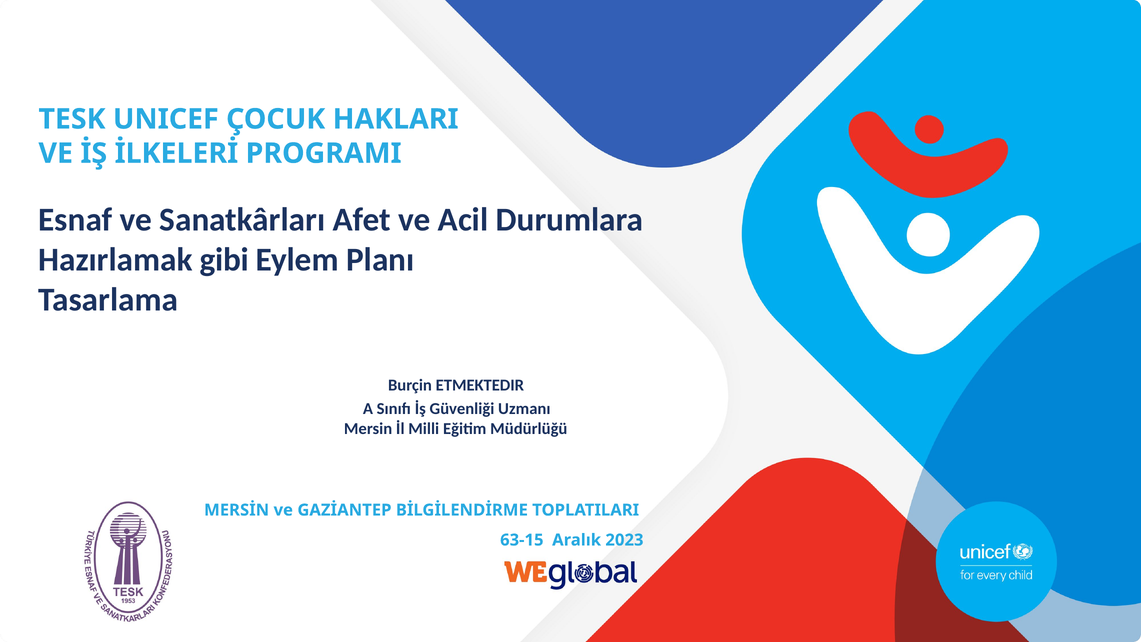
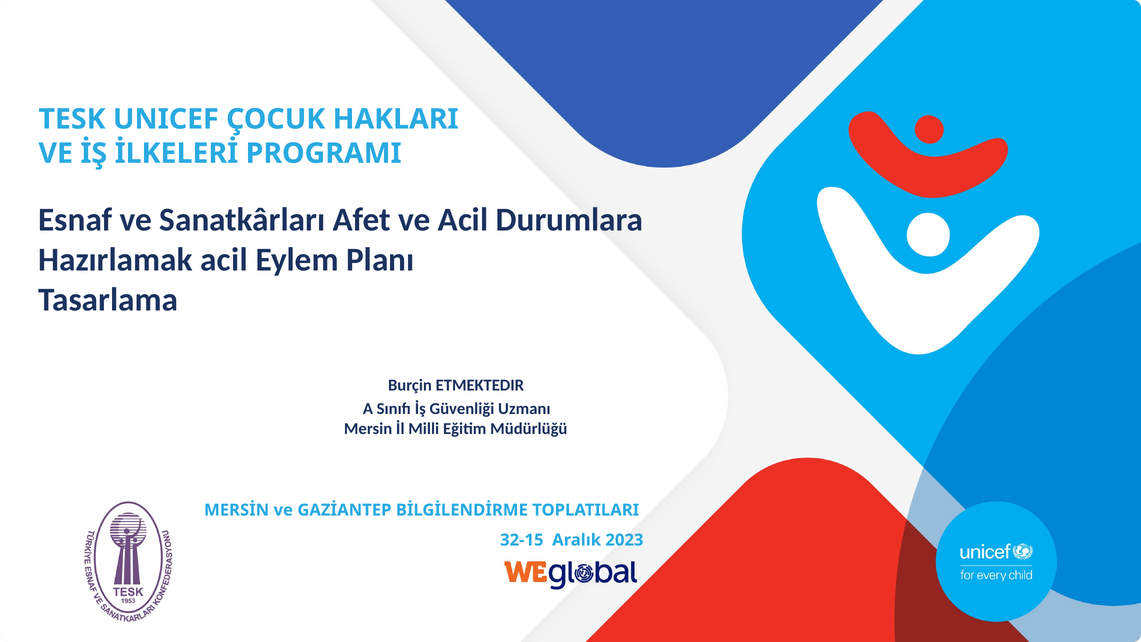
Hazırlamak gibi: gibi -> acil (224, 260)
63-15: 63-15 -> 32-15 (522, 540)
